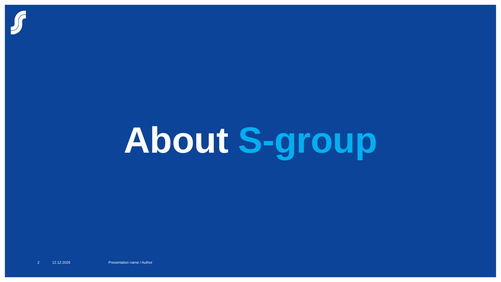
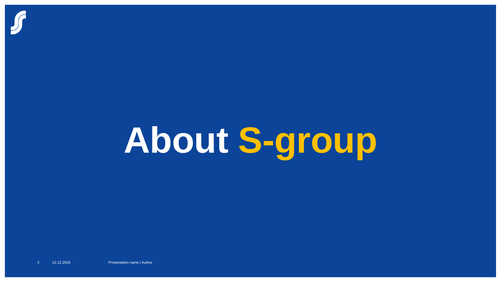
S-group colour: light blue -> yellow (308, 141)
